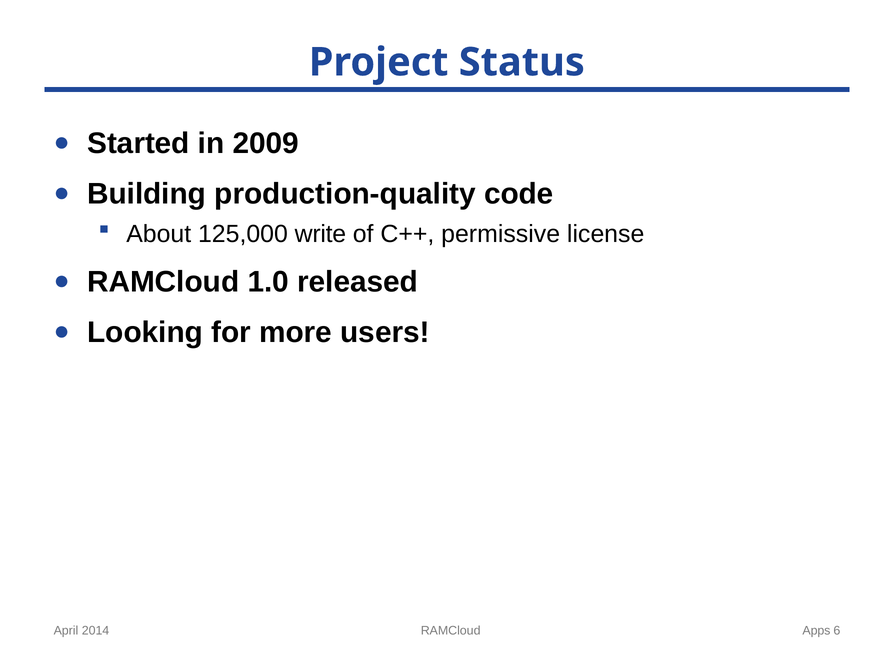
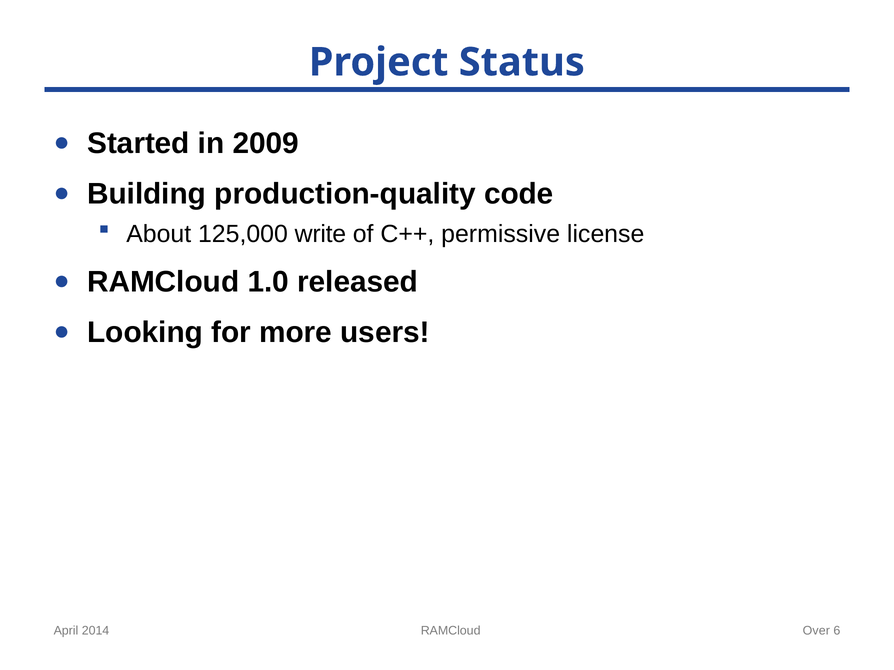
Apps: Apps -> Over (816, 631)
